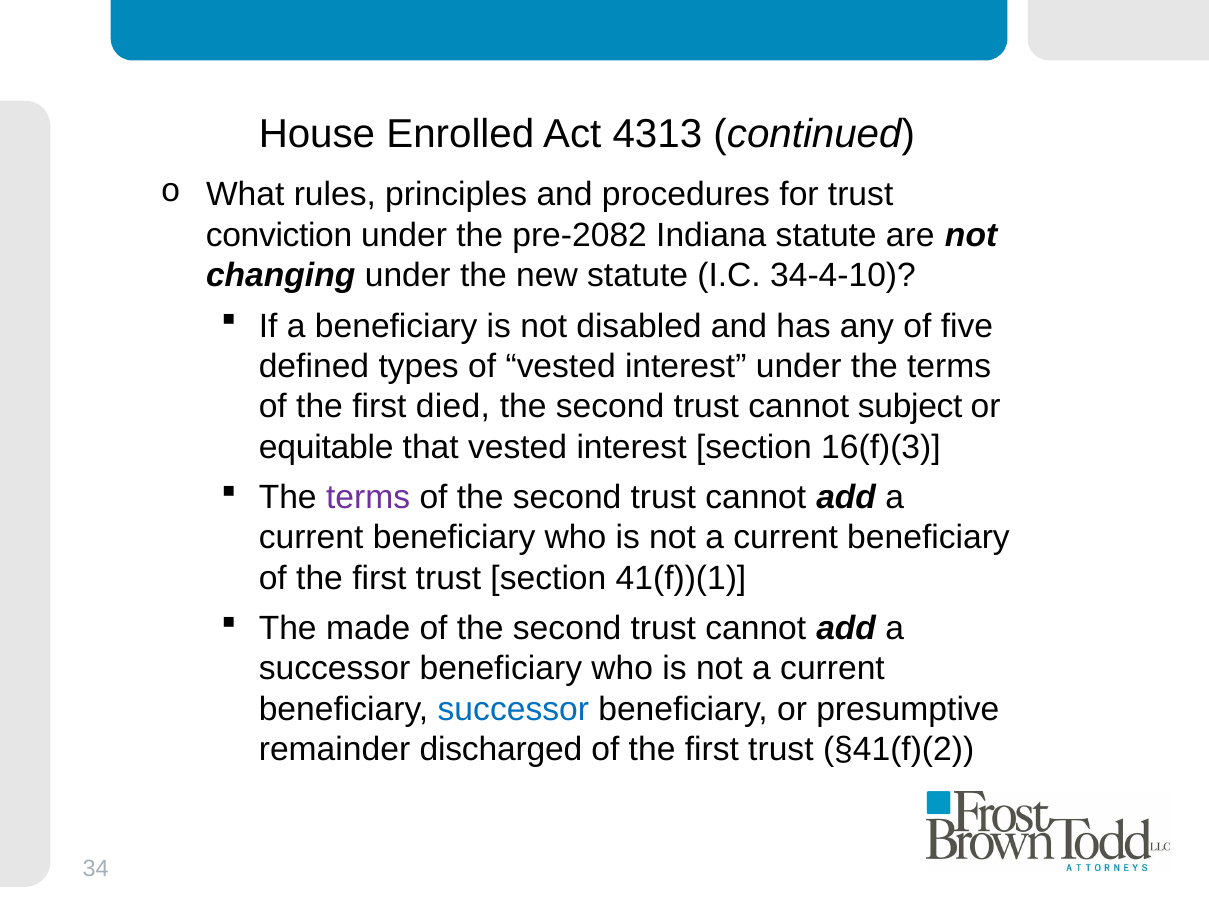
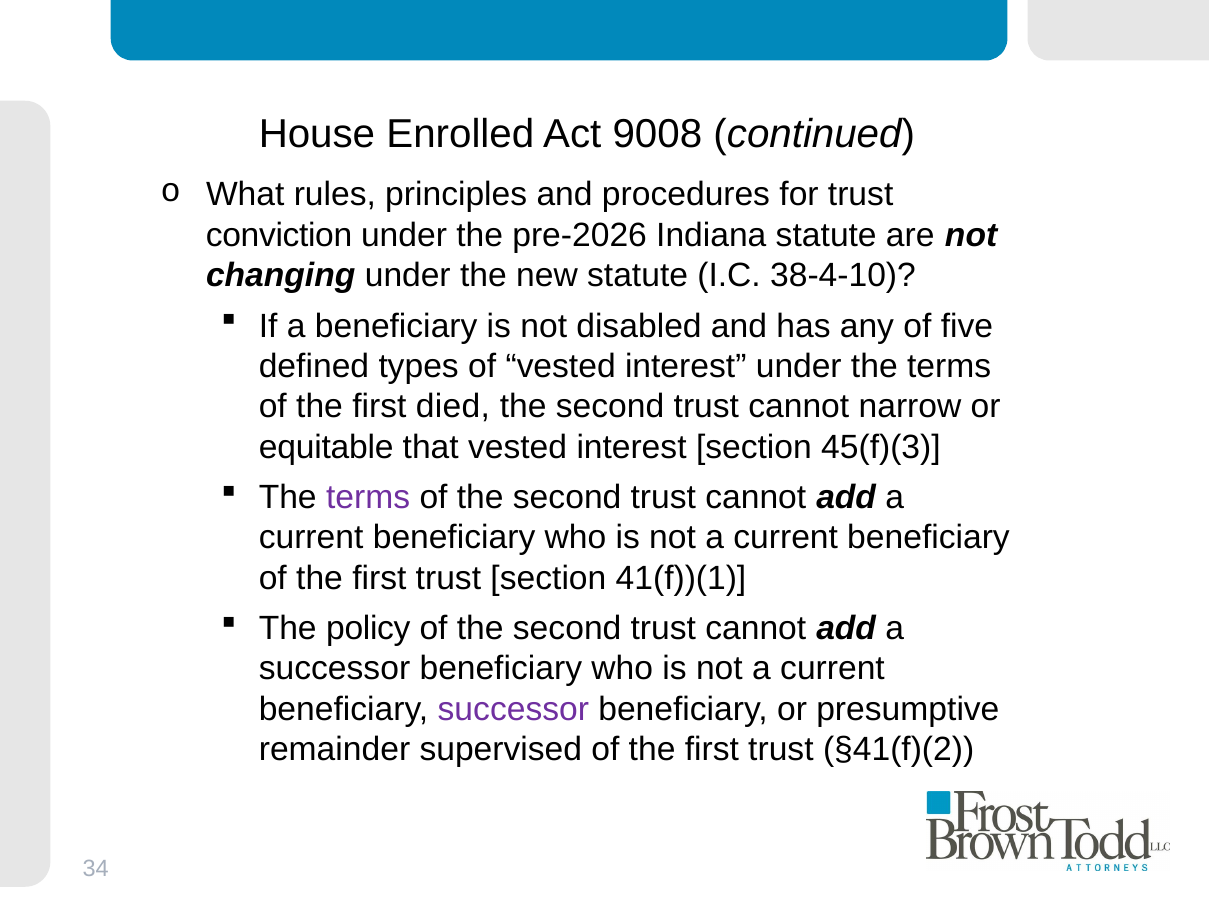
4313: 4313 -> 9008 (657, 134)
pre-2082: pre-2082 -> pre-2026 (580, 235)
34-4-10: 34-4-10 -> 38-4-10 (843, 275)
subject: subject -> narrow (910, 406)
16(f)(3: 16(f)(3 -> 45(f)(3 (881, 447)
made: made -> policy (368, 628)
successor colour: blue -> purple (513, 709)
discharged: discharged -> supervised (501, 749)
